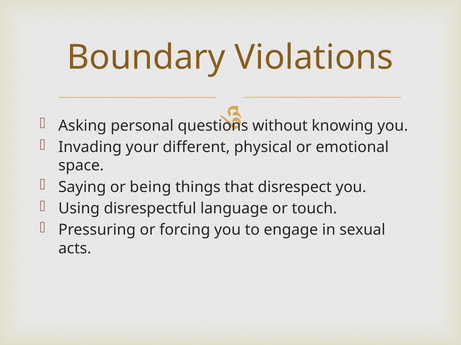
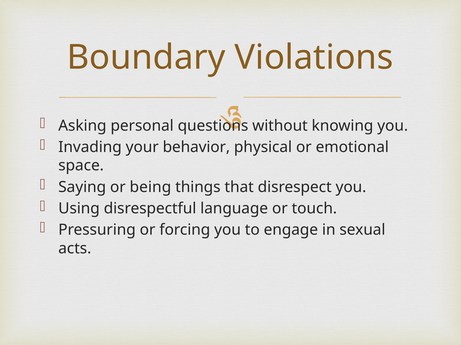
different: different -> behavior (196, 147)
